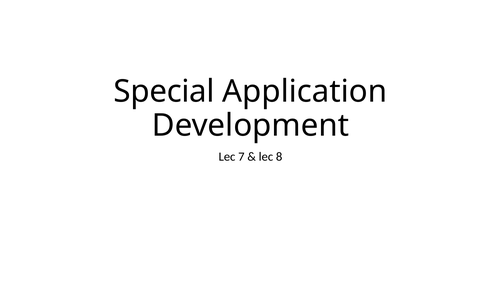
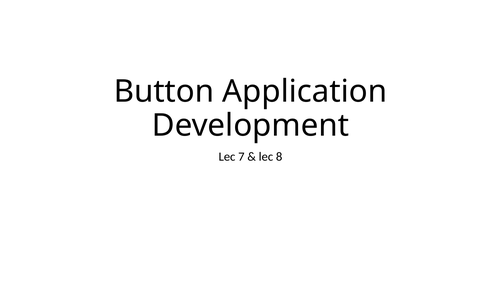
Special: Special -> Button (164, 91)
